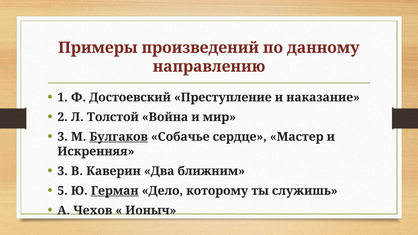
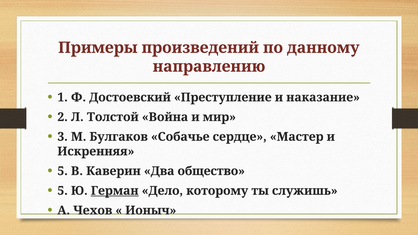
Булгаков underline: present -> none (119, 137)
3: 3 -> 5 (63, 171)
ближним: ближним -> общество (211, 171)
